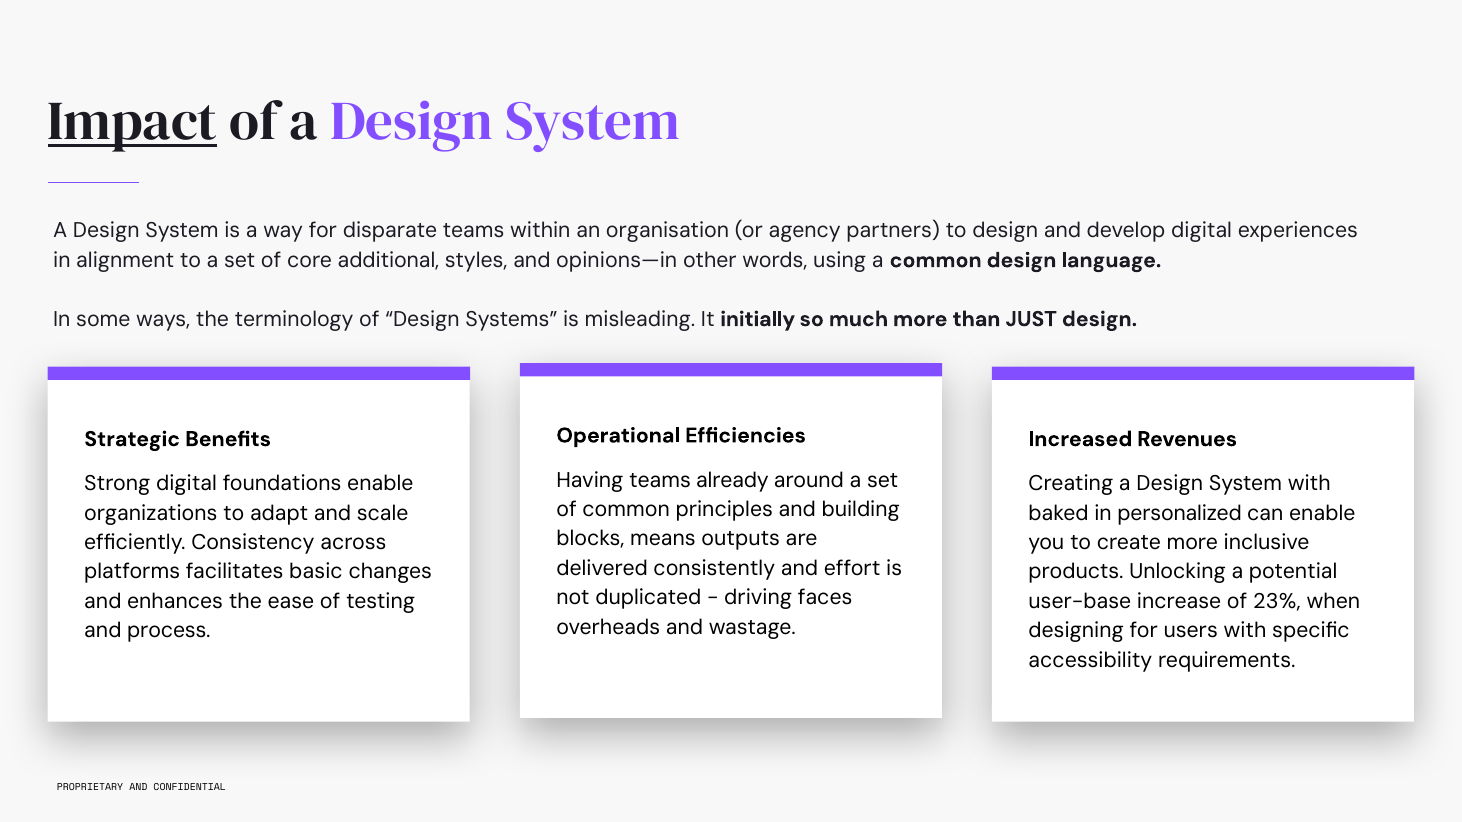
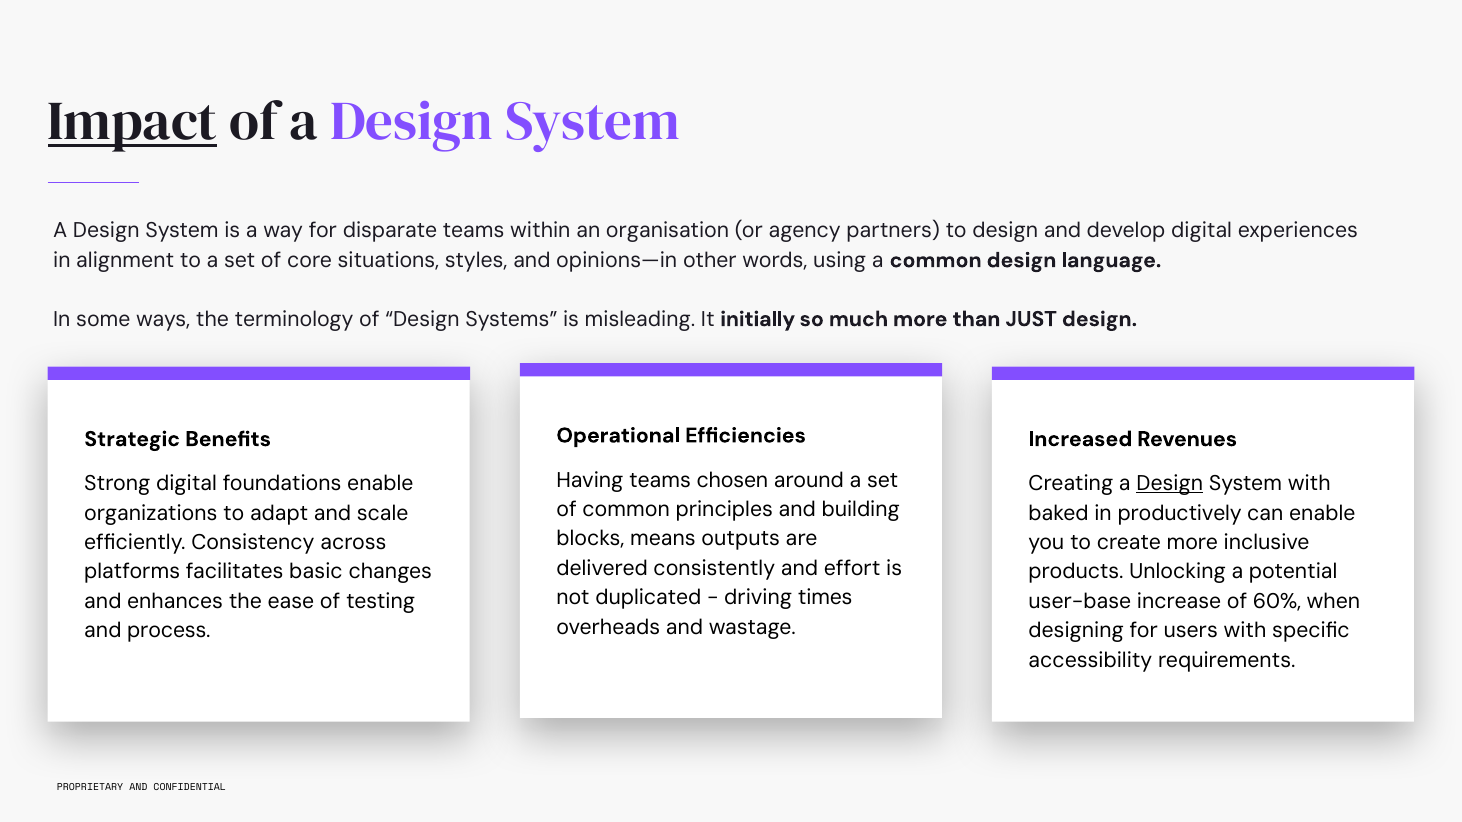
additional: additional -> situations (389, 260)
already: already -> chosen (732, 480)
Design underline: none -> present (1170, 484)
personalized: personalized -> productively (1180, 513)
faces: faces -> times (825, 598)
23%: 23% -> 60% (1277, 602)
